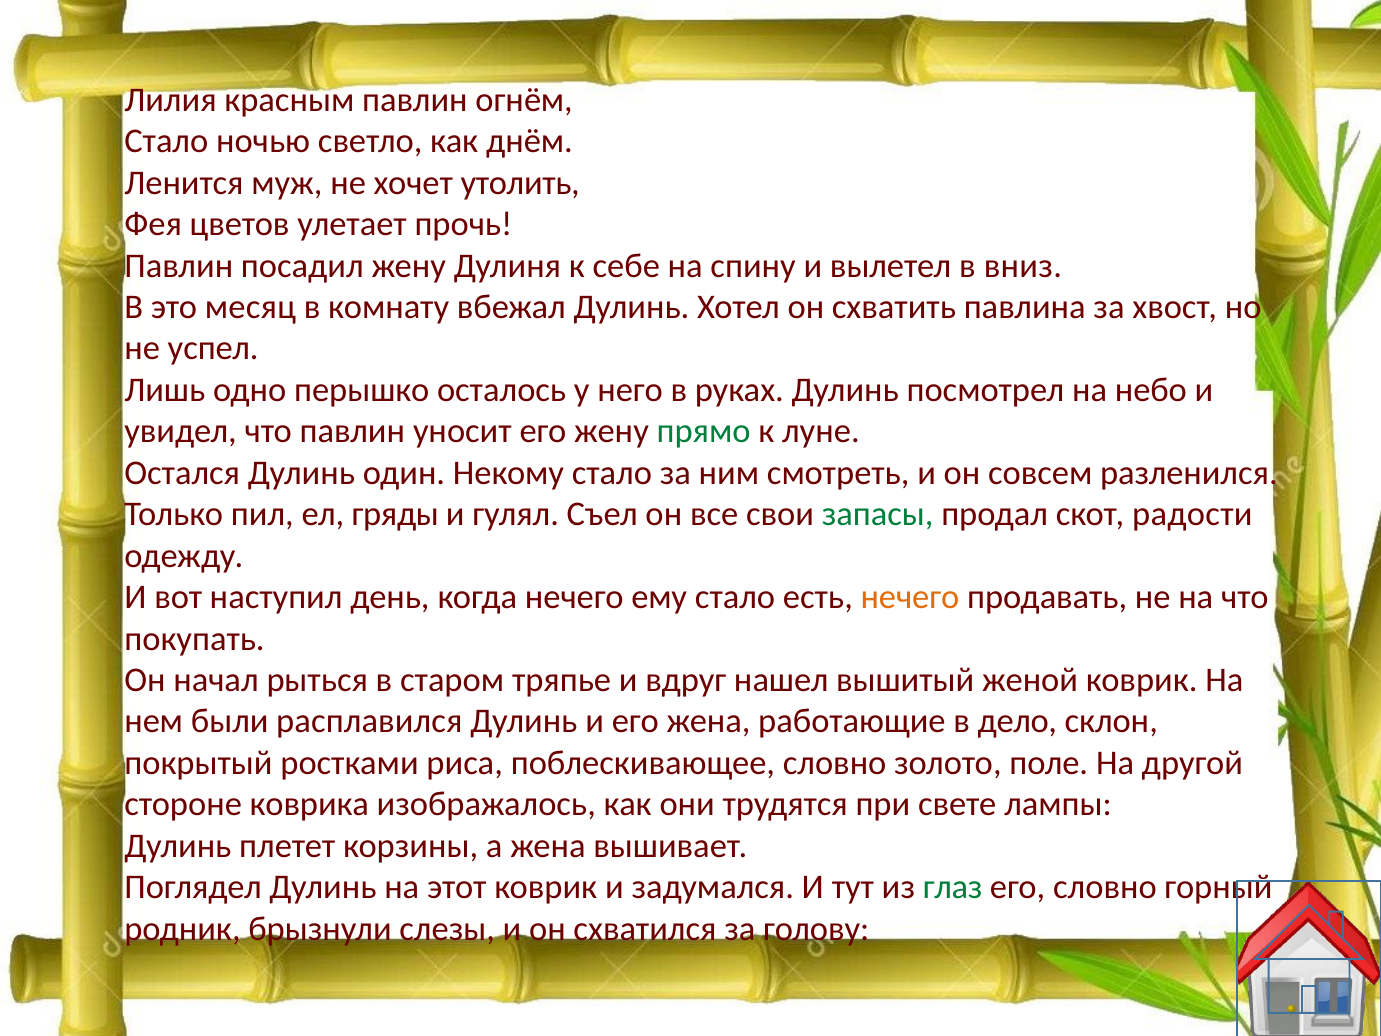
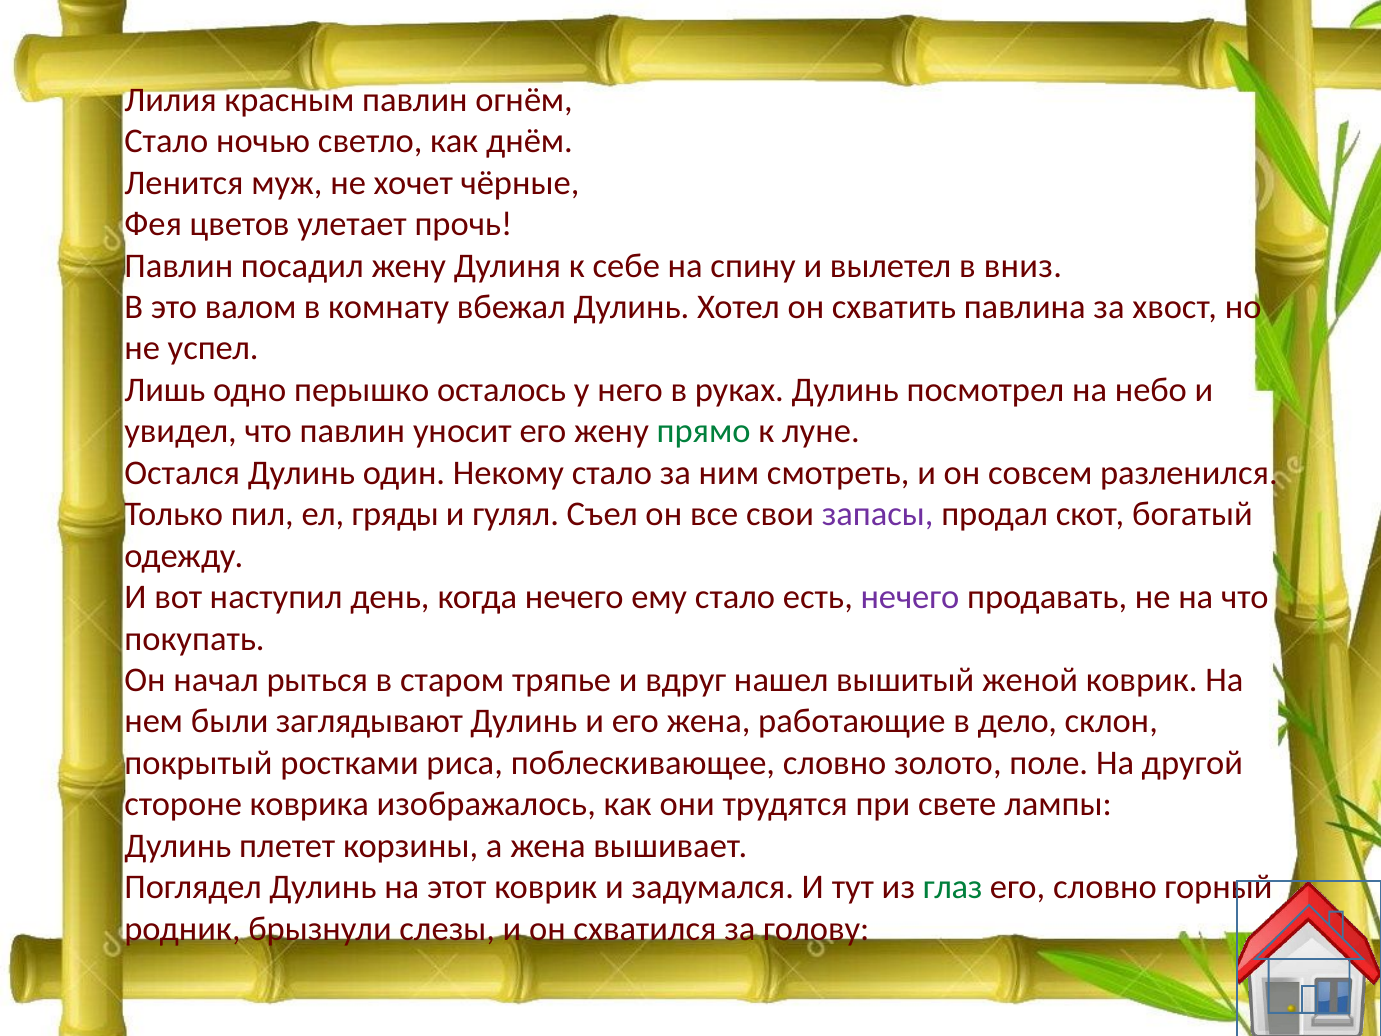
утолить: утолить -> чёрные (520, 183)
месяц: месяц -> валом (251, 307)
запасы colour: green -> purple (878, 514)
радости: радости -> богатый (1192, 514)
нечего colour: orange -> purple (910, 597)
расплавился: расплавился -> заглядывают (370, 721)
